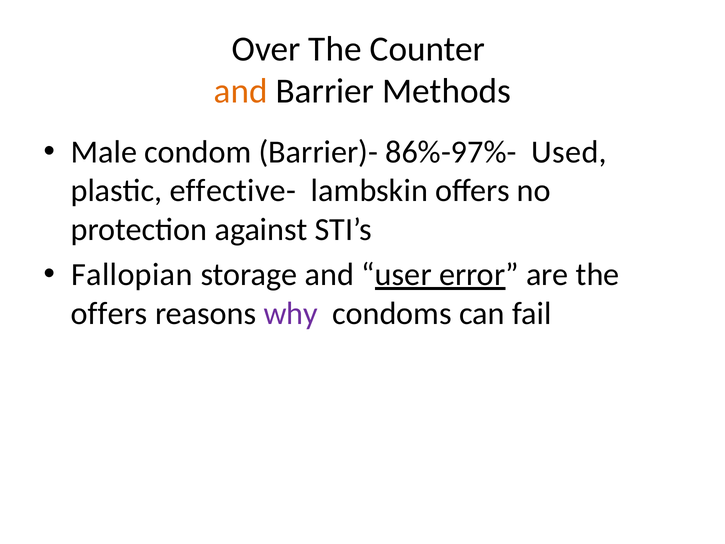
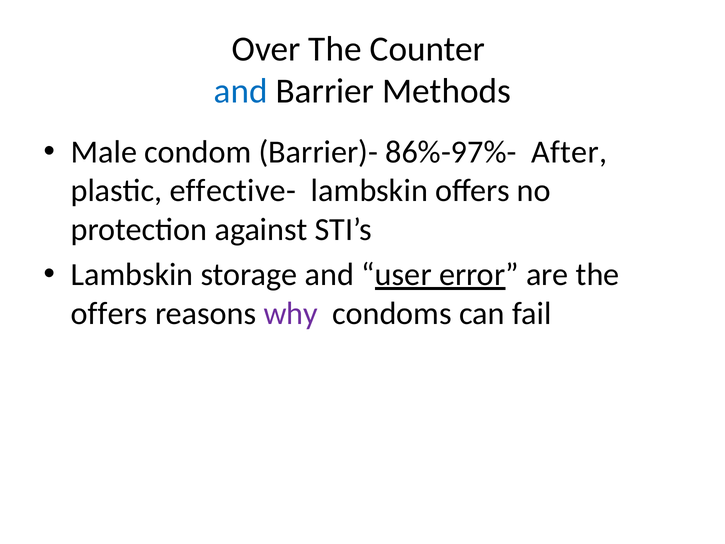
and colour: orange -> blue (241, 91)
Used: Used -> After (569, 152)
Fallopian: Fallopian -> Lambskin (132, 275)
